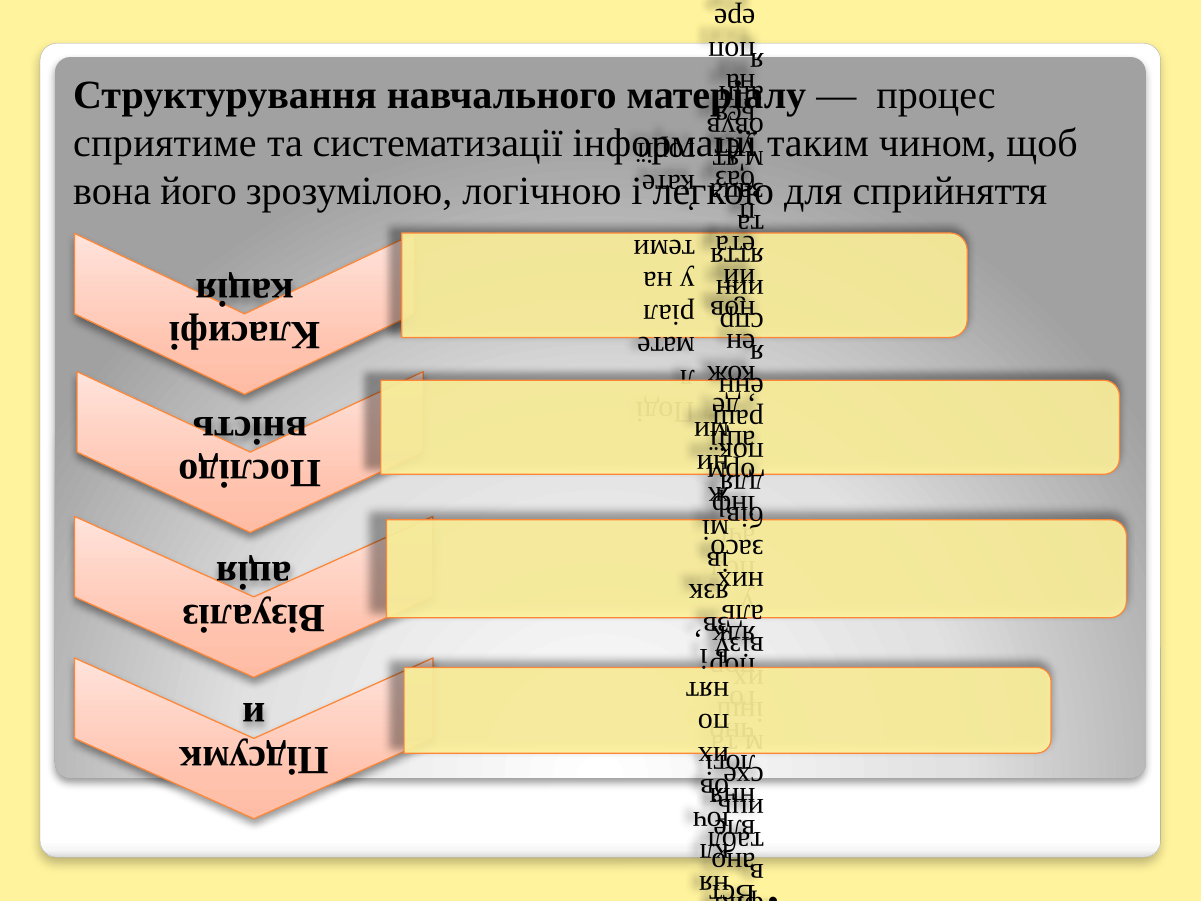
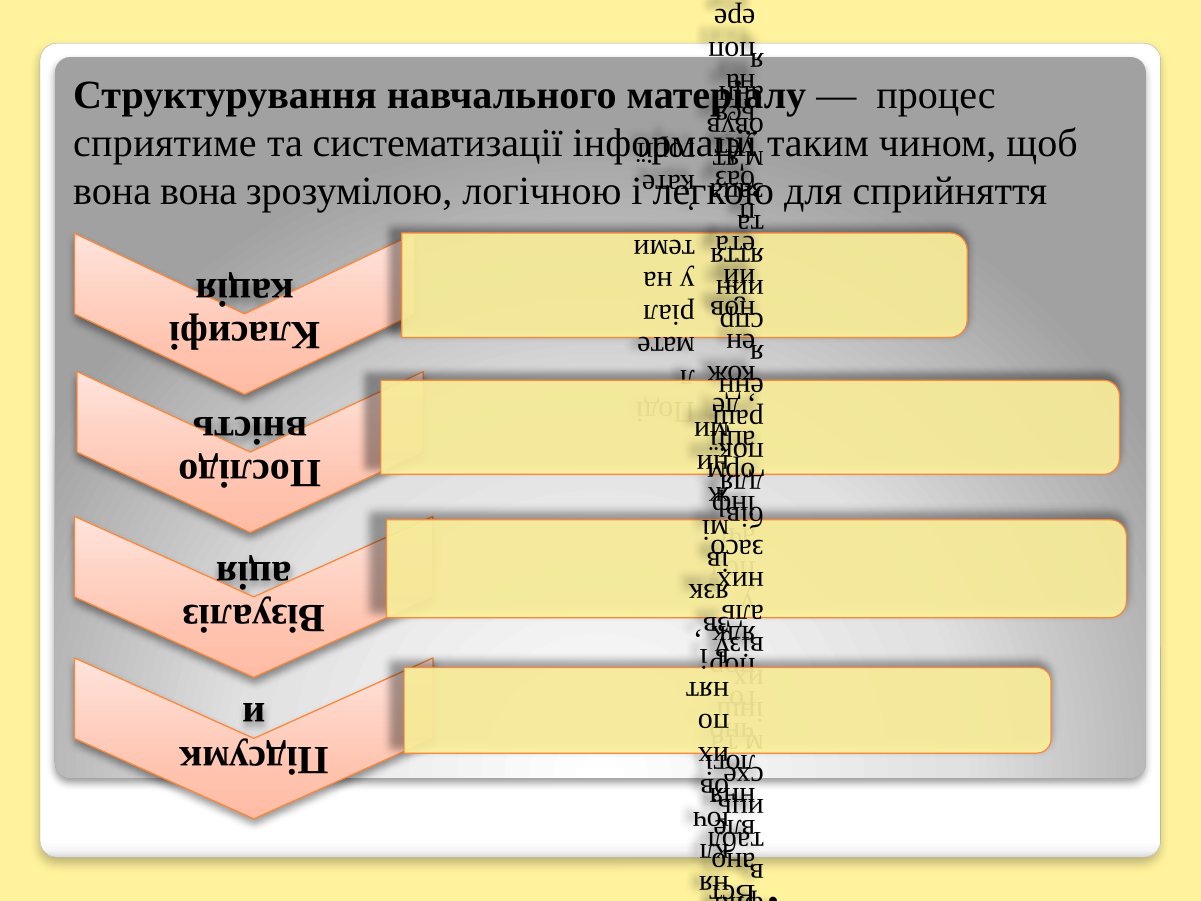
вона його: його -> вона (199, 191)
